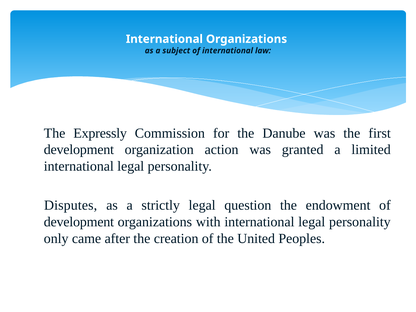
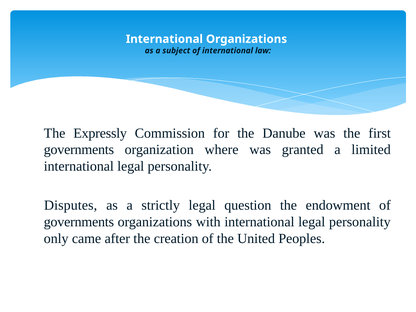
development: development -> governments (79, 150)
action: action -> where (222, 150)
development: development -> governments (79, 222)
